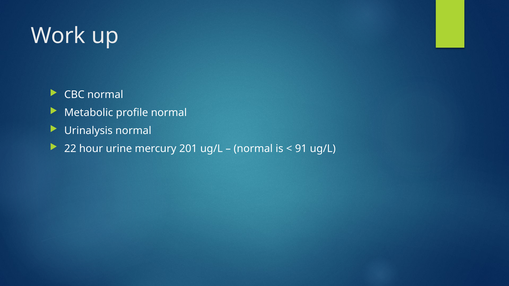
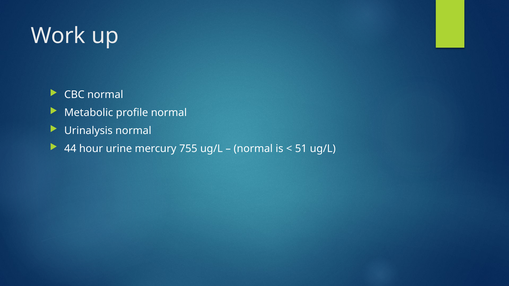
22: 22 -> 44 (70, 149)
201: 201 -> 755 (188, 149)
91: 91 -> 51 (301, 149)
